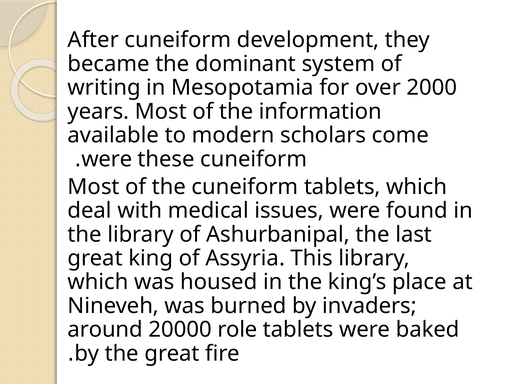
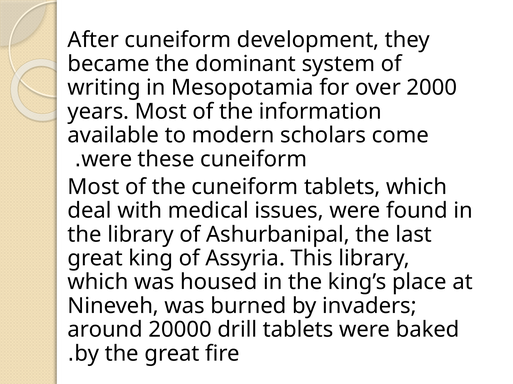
role: role -> drill (237, 330)
